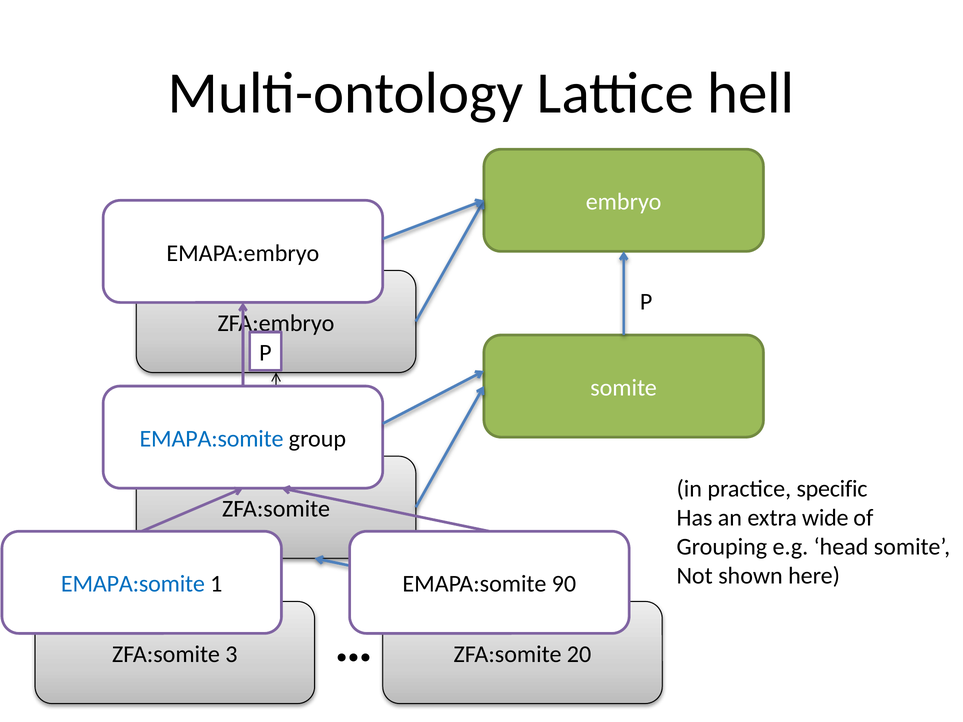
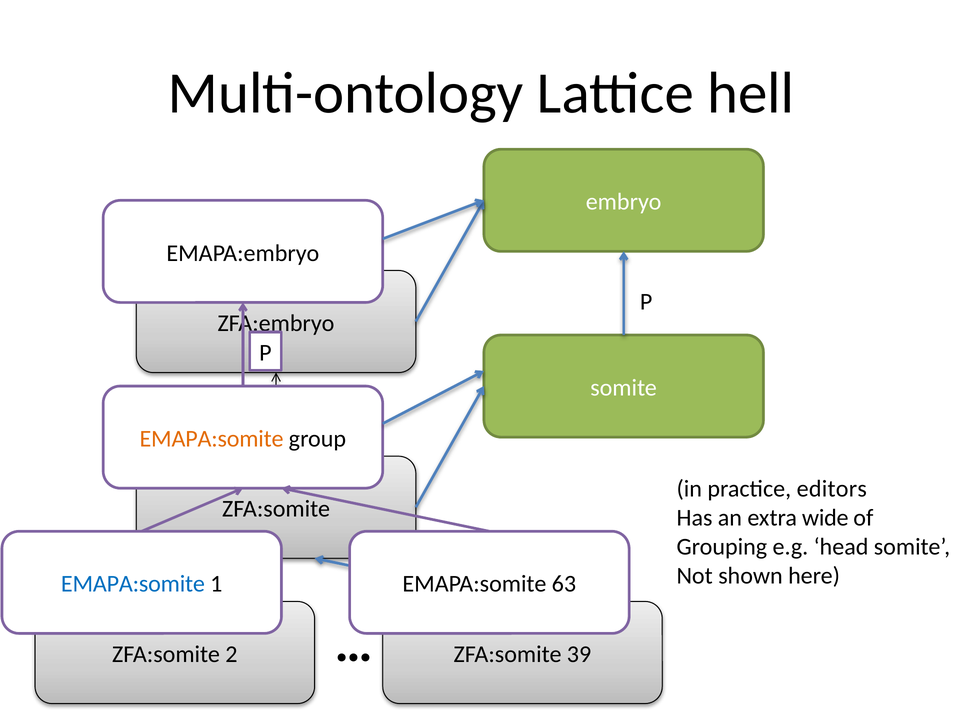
EMAPA:somite colour: blue -> orange (212, 439)
specific: specific -> editors (832, 489)
90: 90 -> 63 (564, 584)
3: 3 -> 2 (231, 654)
20: 20 -> 39 (579, 654)
